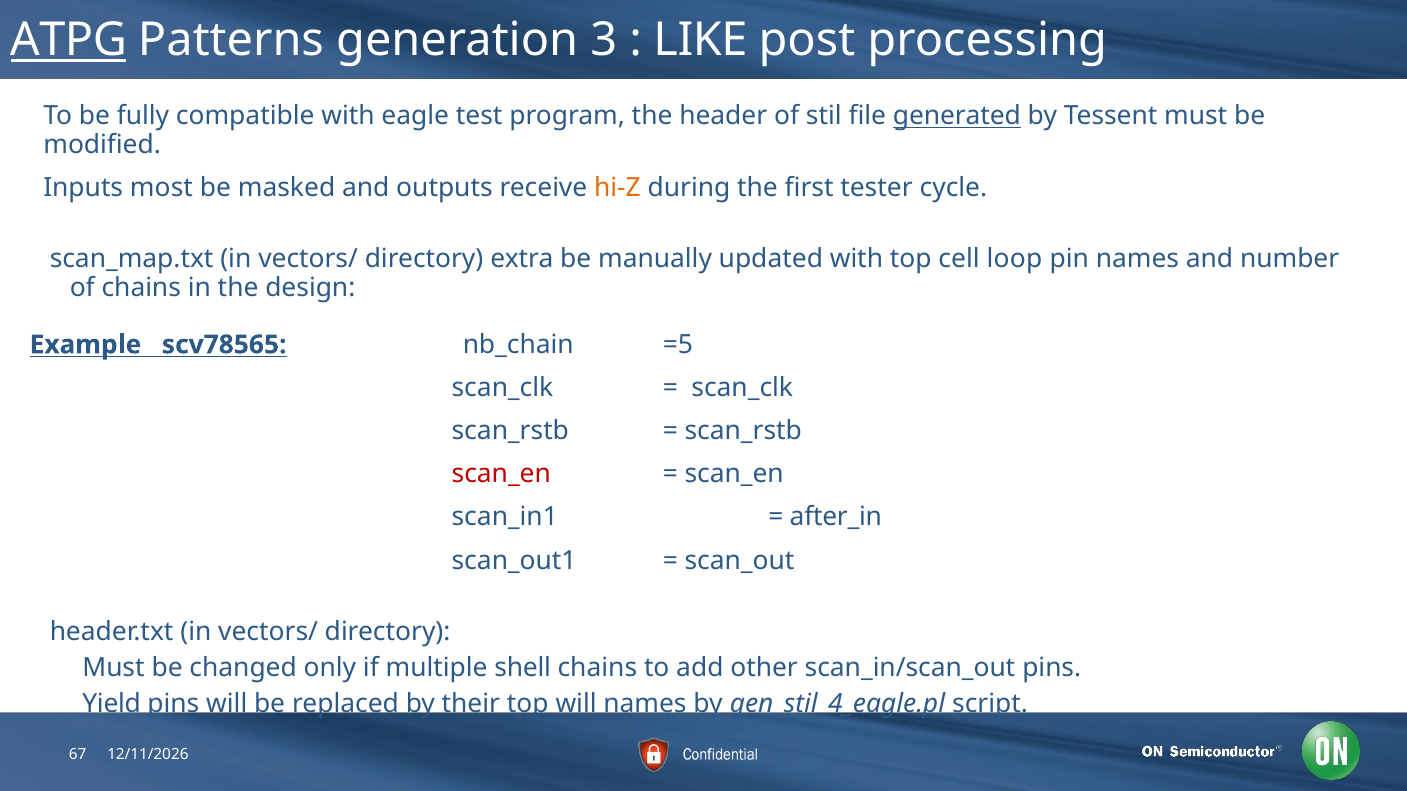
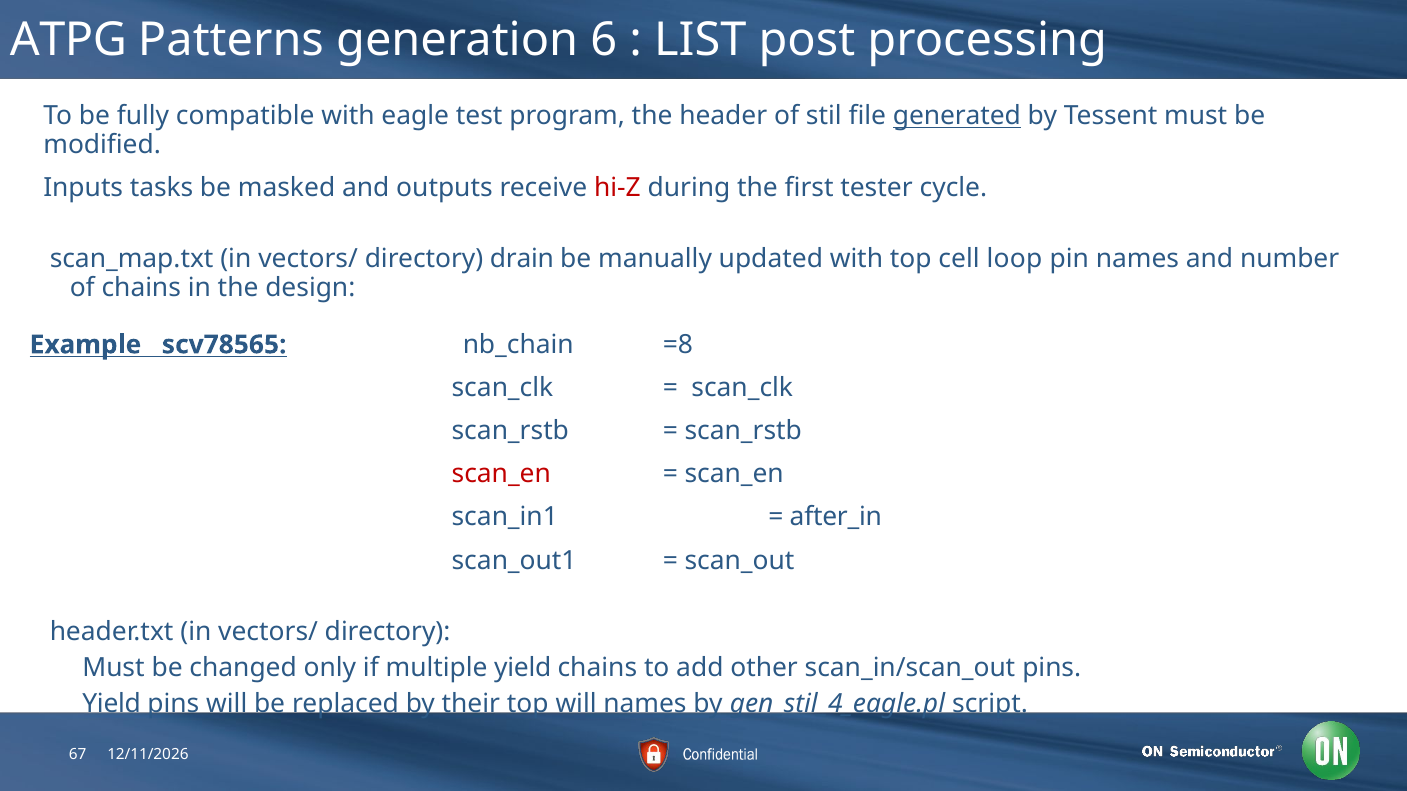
ATPG underline: present -> none (68, 40)
3: 3 -> 6 (604, 40)
LIKE: LIKE -> LIST (700, 40)
most: most -> tasks (162, 188)
hi-Z colour: orange -> red (617, 188)
extra: extra -> drain (522, 259)
=5: =5 -> =8 (678, 345)
multiple shell: shell -> yield (523, 668)
